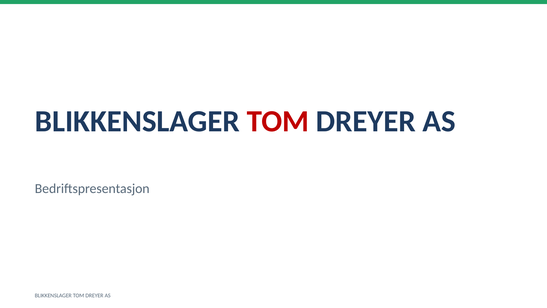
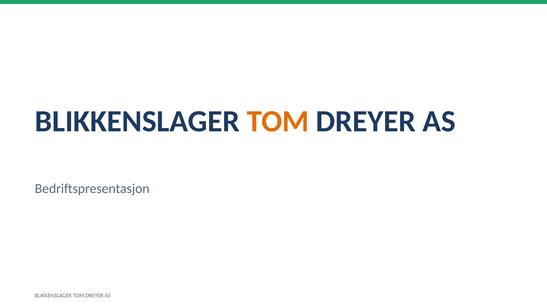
TOM colour: red -> orange (278, 121)
